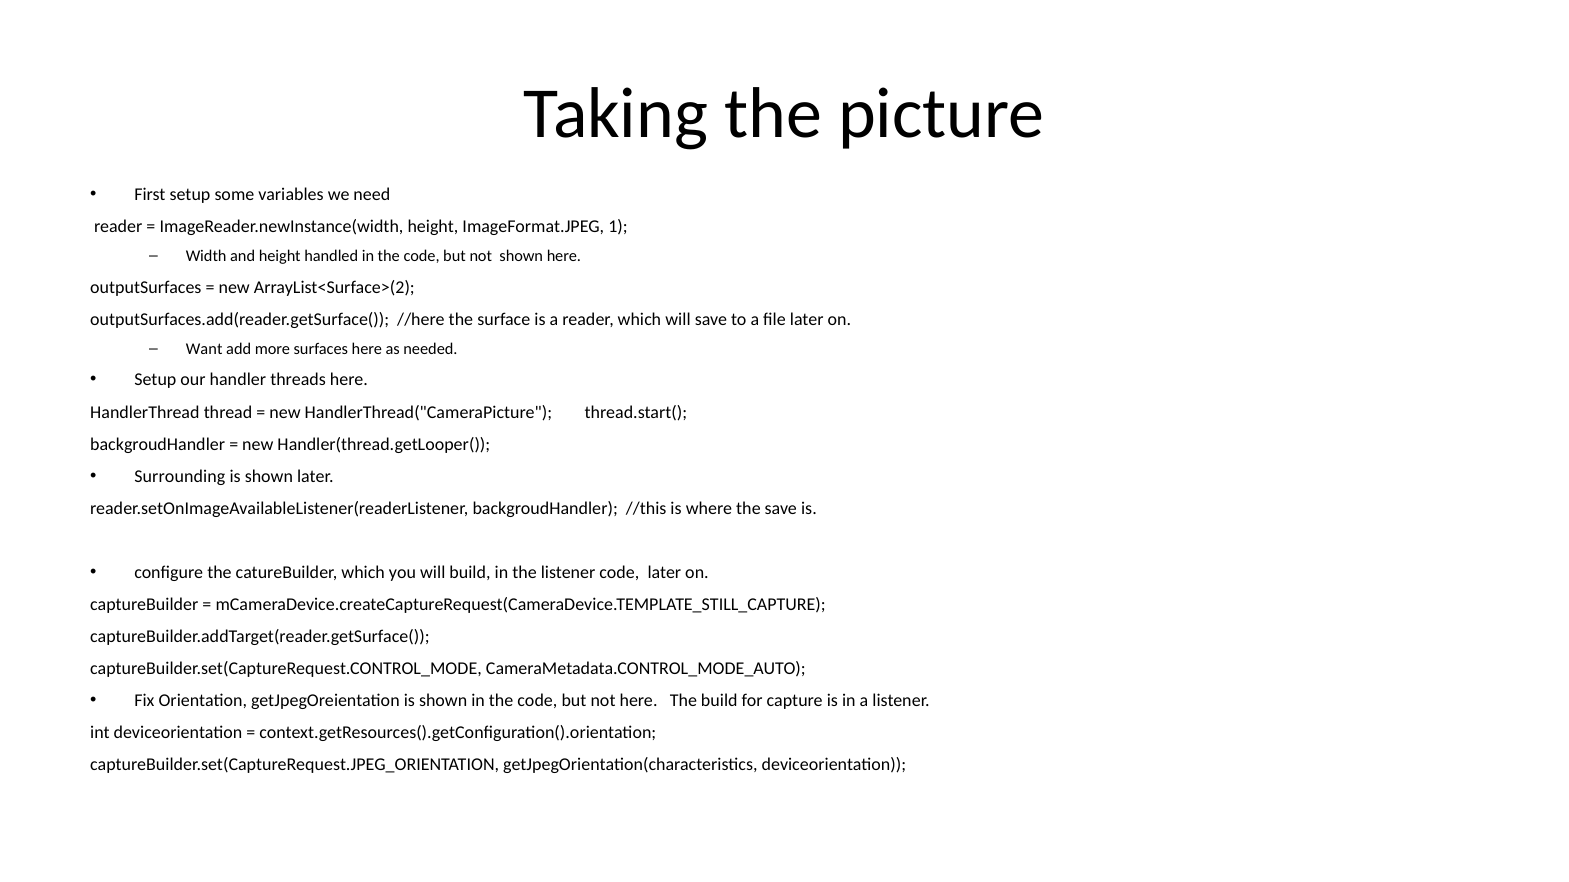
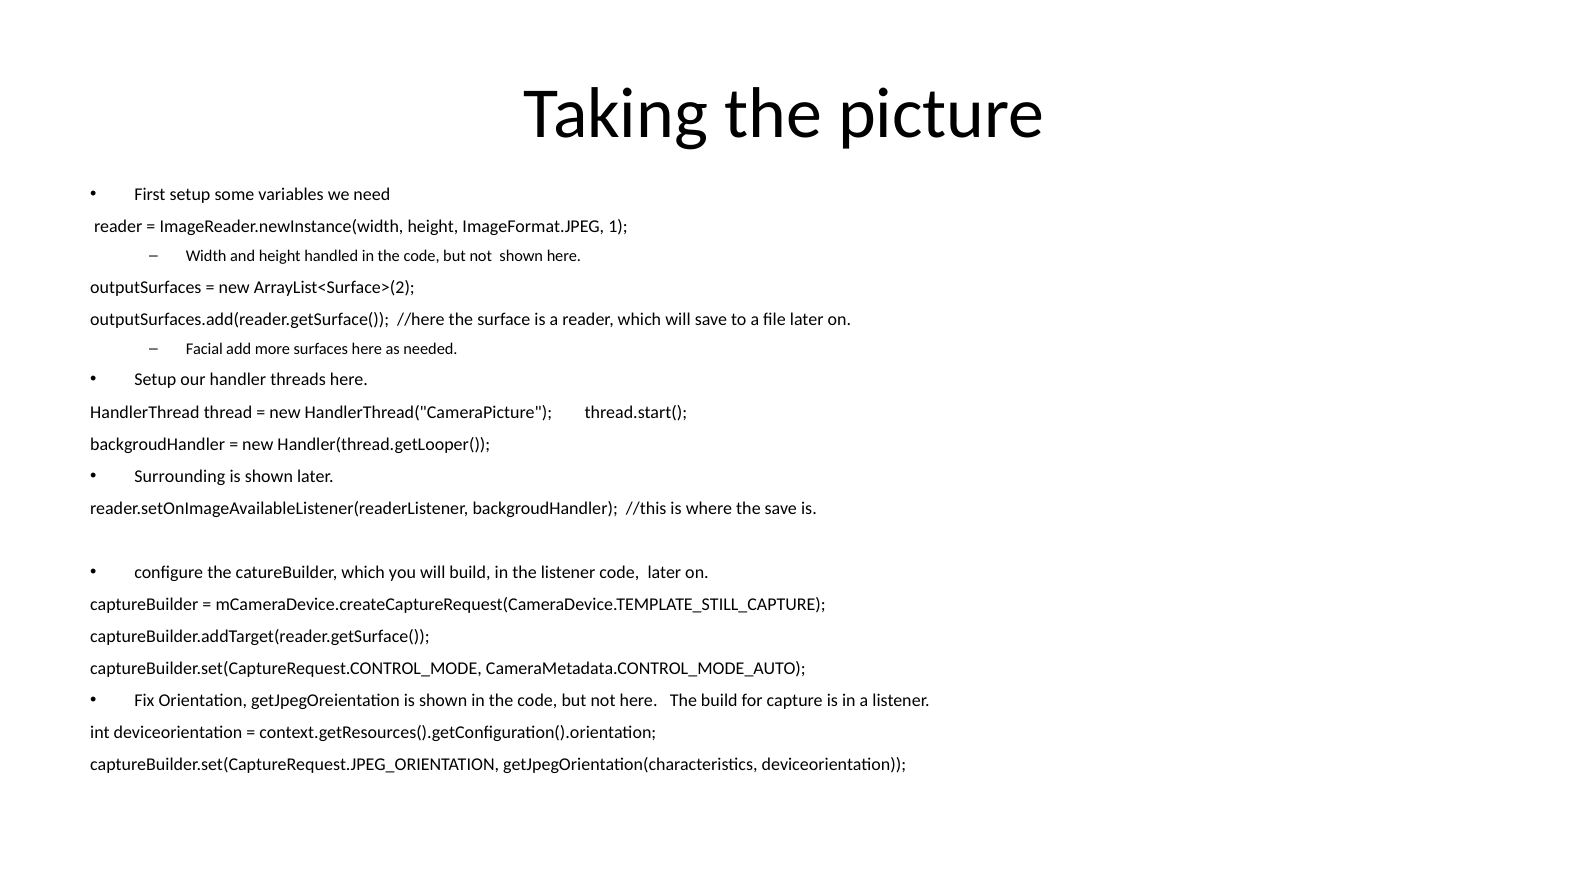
Want: Want -> Facial (204, 349)
